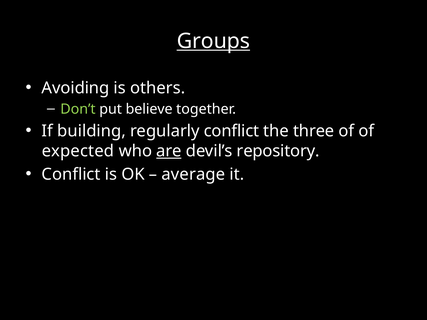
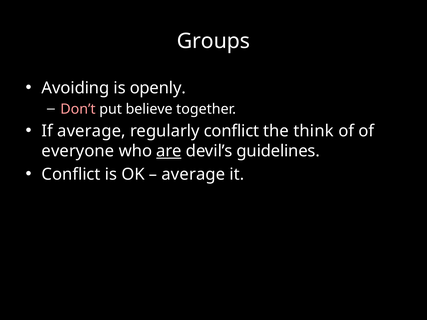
Groups underline: present -> none (214, 41)
others: others -> openly (158, 88)
Don’t colour: light green -> pink (78, 109)
If building: building -> average (91, 131)
three: three -> think (314, 131)
expected: expected -> everyone (78, 151)
repository: repository -> guidelines (278, 151)
